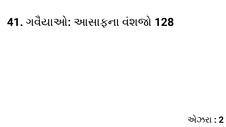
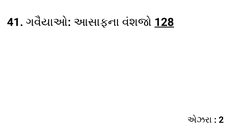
128 underline: none -> present (164, 22)
